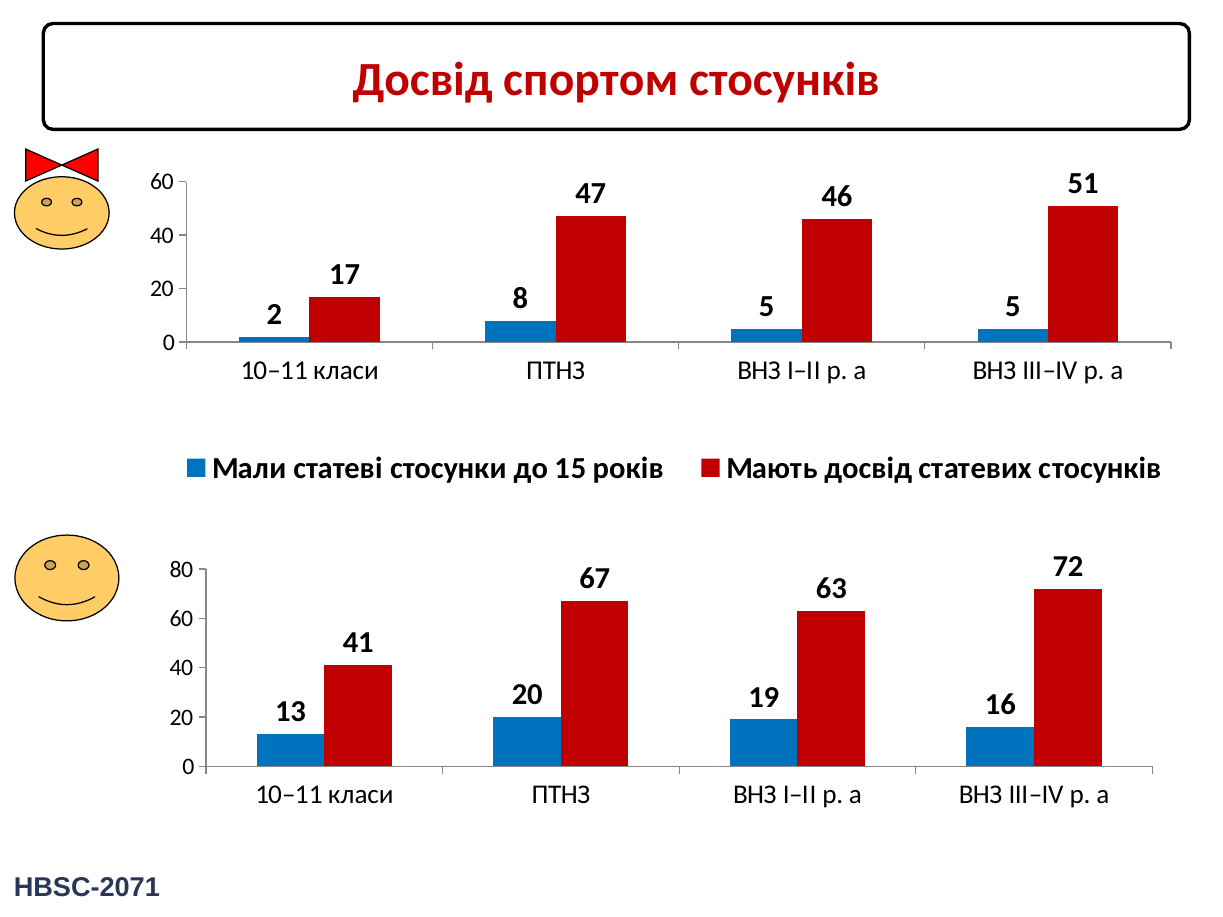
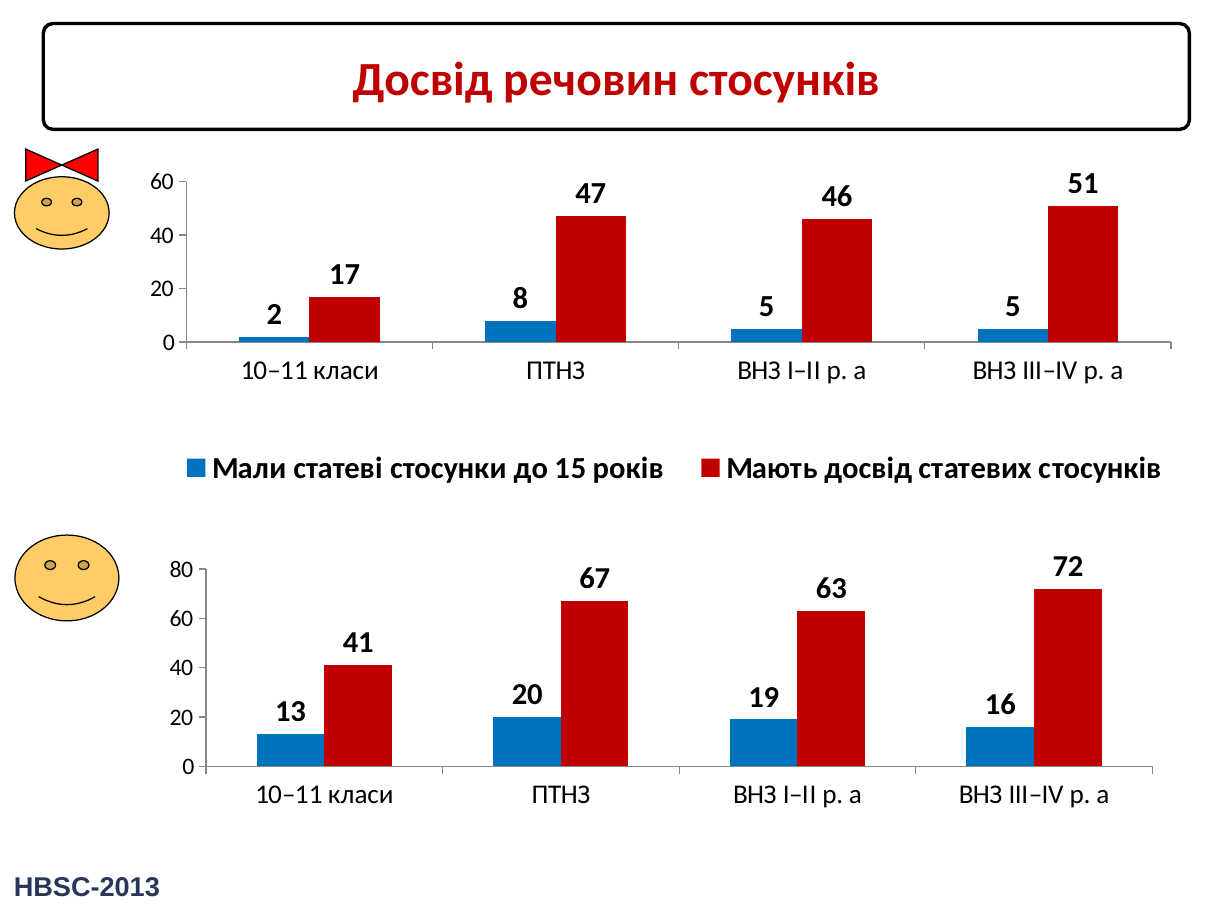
спортом: спортом -> речовин (591, 80)
HBSC-2071: HBSC-2071 -> HBSC-2013 (87, 887)
